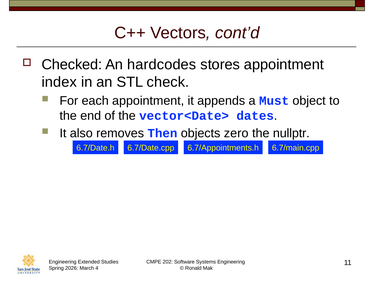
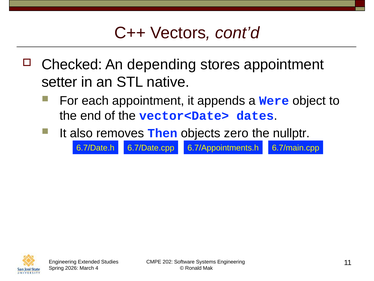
hardcodes: hardcodes -> depending (162, 65)
index: index -> setter (59, 82)
check: check -> native (168, 82)
Must: Must -> Were (274, 101)
